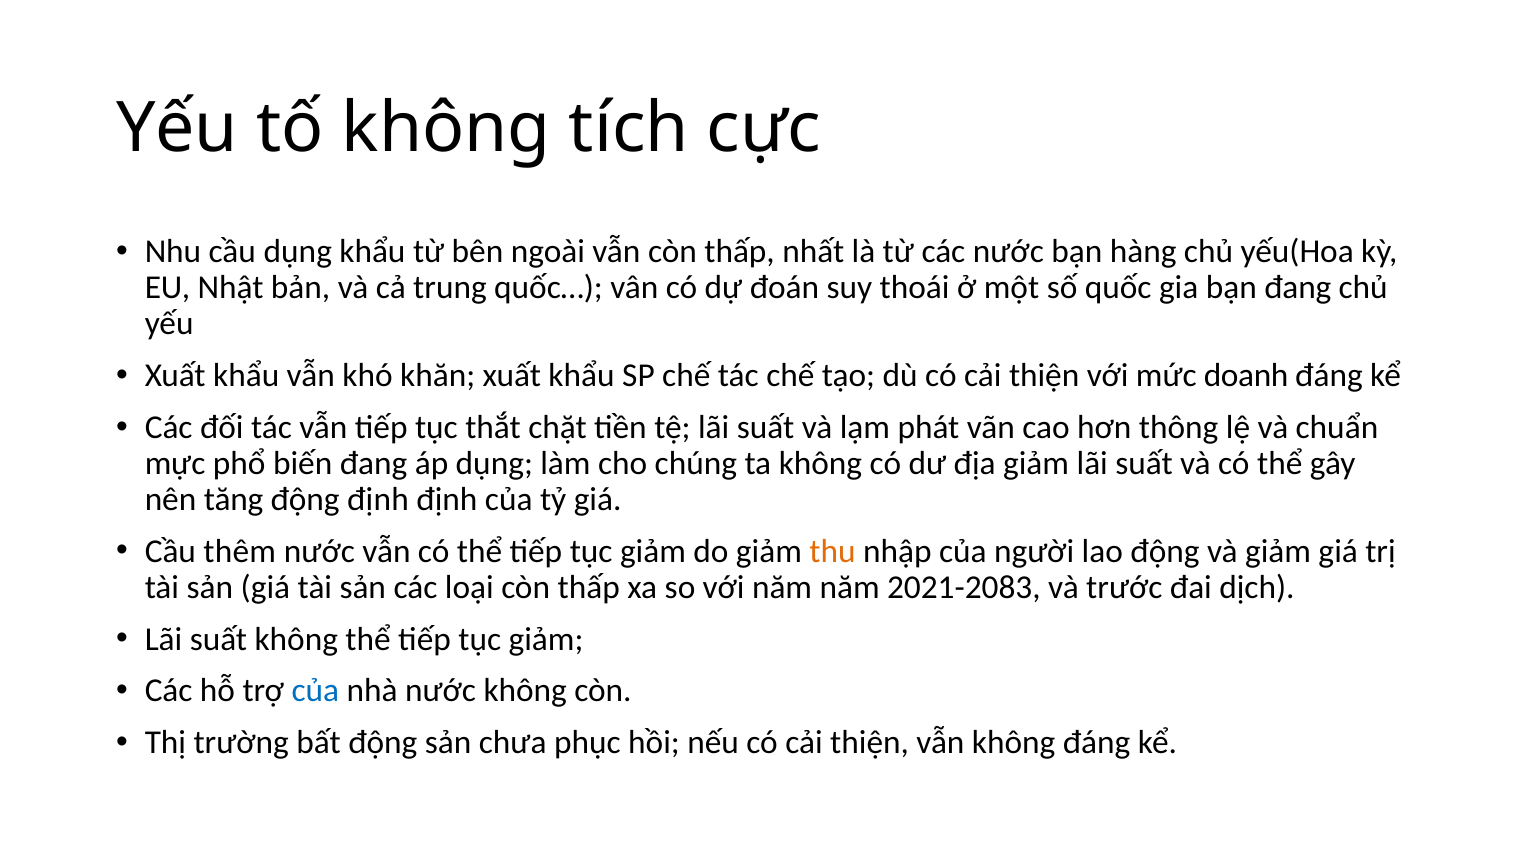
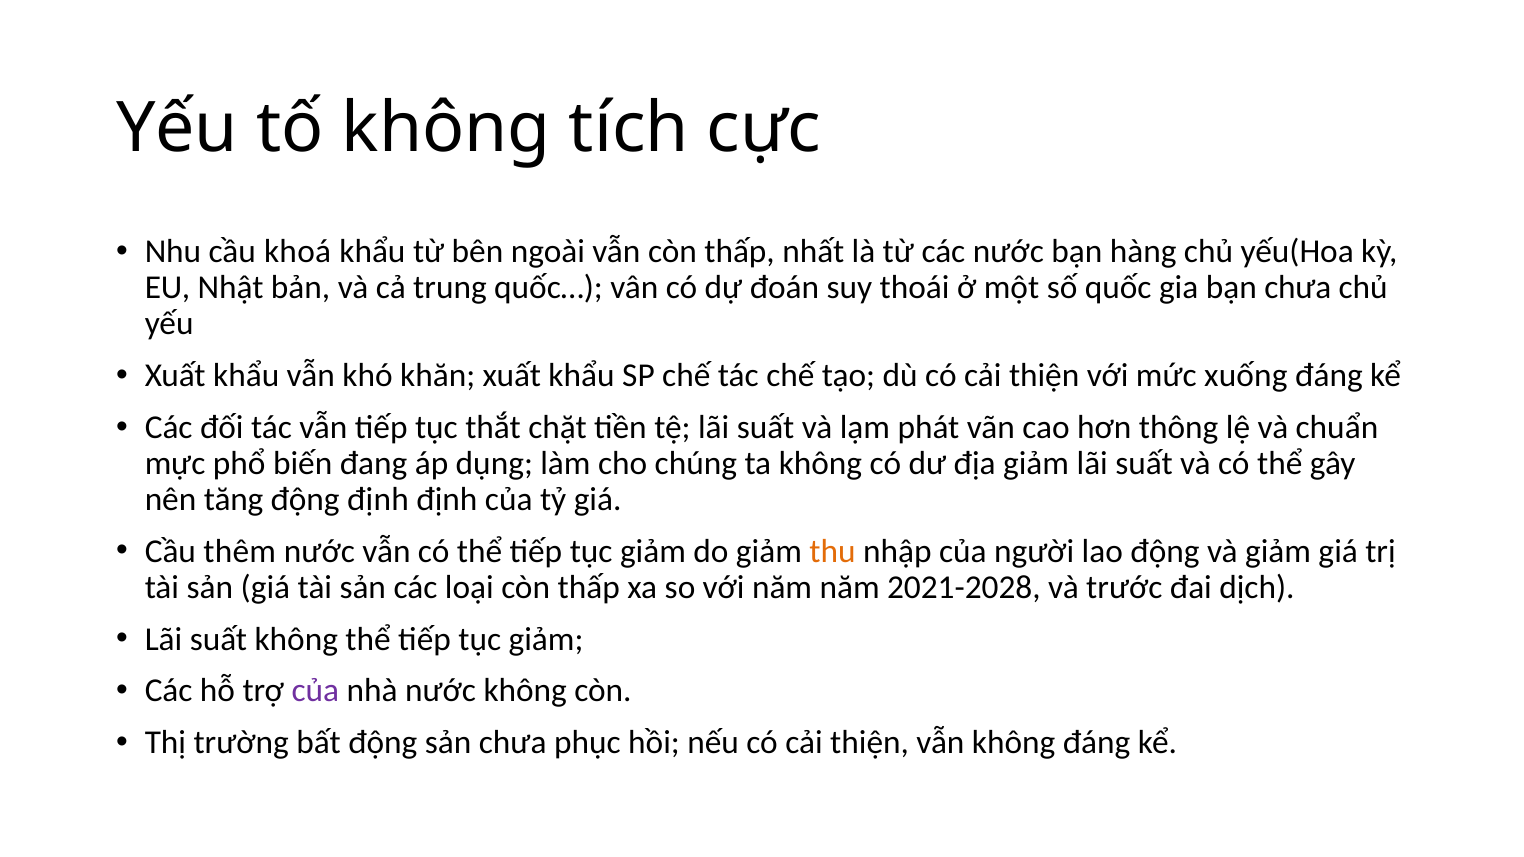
cầu dụng: dụng -> khoá (298, 252)
bạn đang: đang -> chưa (1298, 288)
doanh: doanh -> xuống (1246, 376)
2021-2083: 2021-2083 -> 2021-2028 (964, 587)
của colour: blue -> purple (315, 691)
